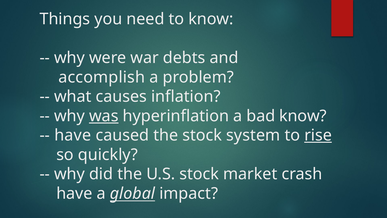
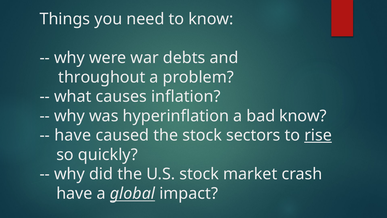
accomplish: accomplish -> throughout (102, 77)
was underline: present -> none (104, 116)
system: system -> sectors (253, 135)
